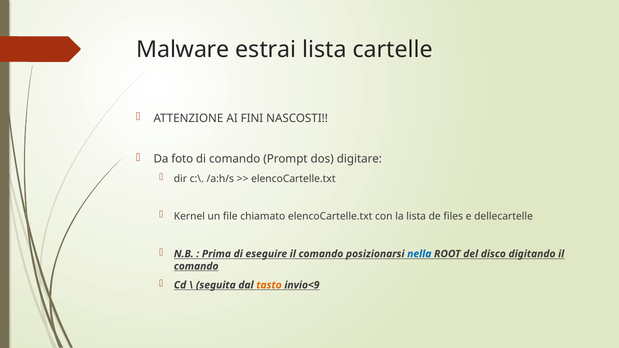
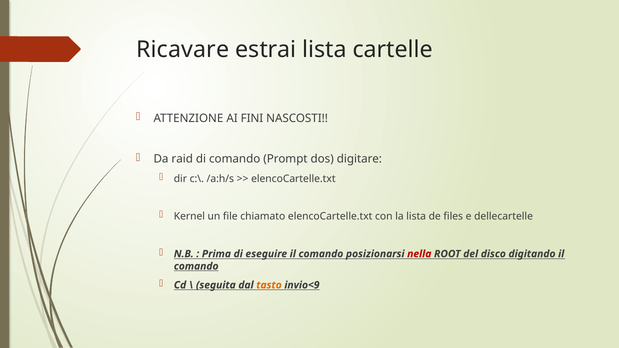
Malware: Malware -> Ricavare (183, 50)
foto: foto -> raid (182, 159)
nella colour: blue -> red (419, 254)
